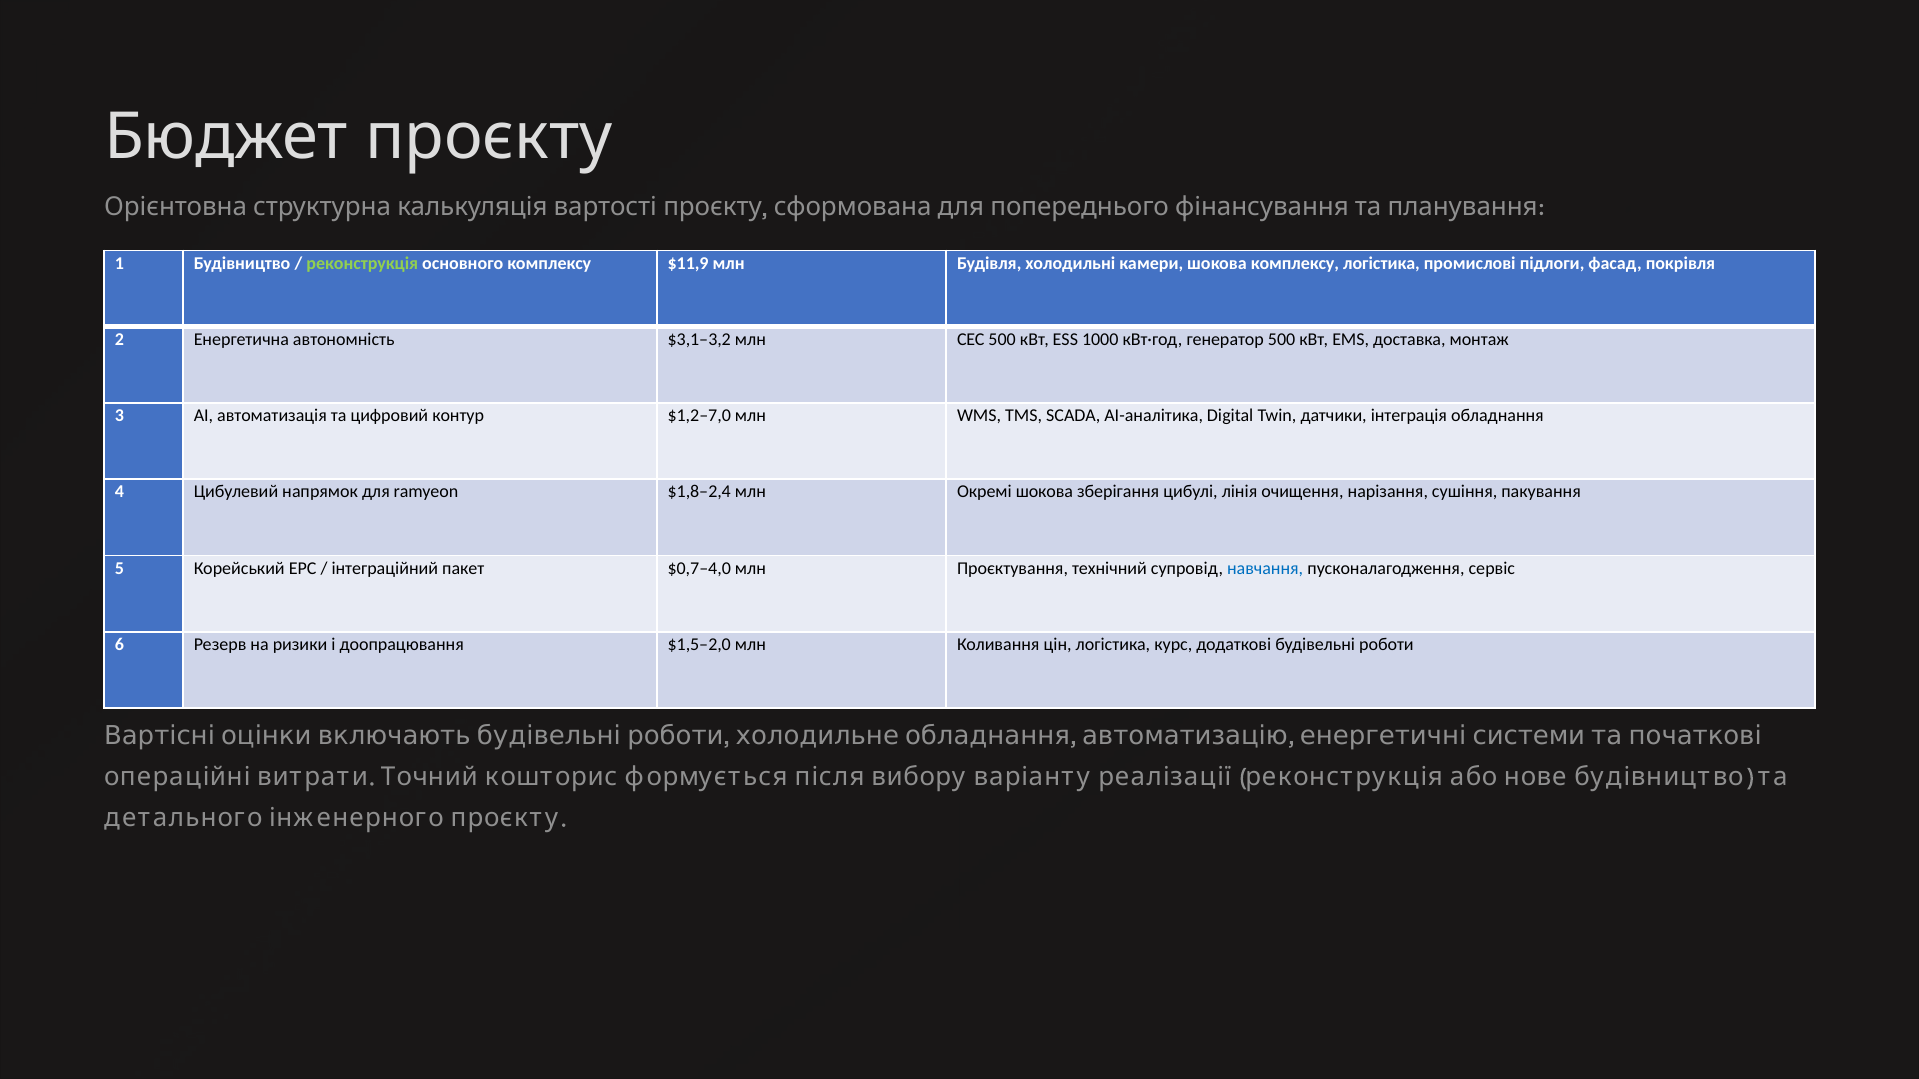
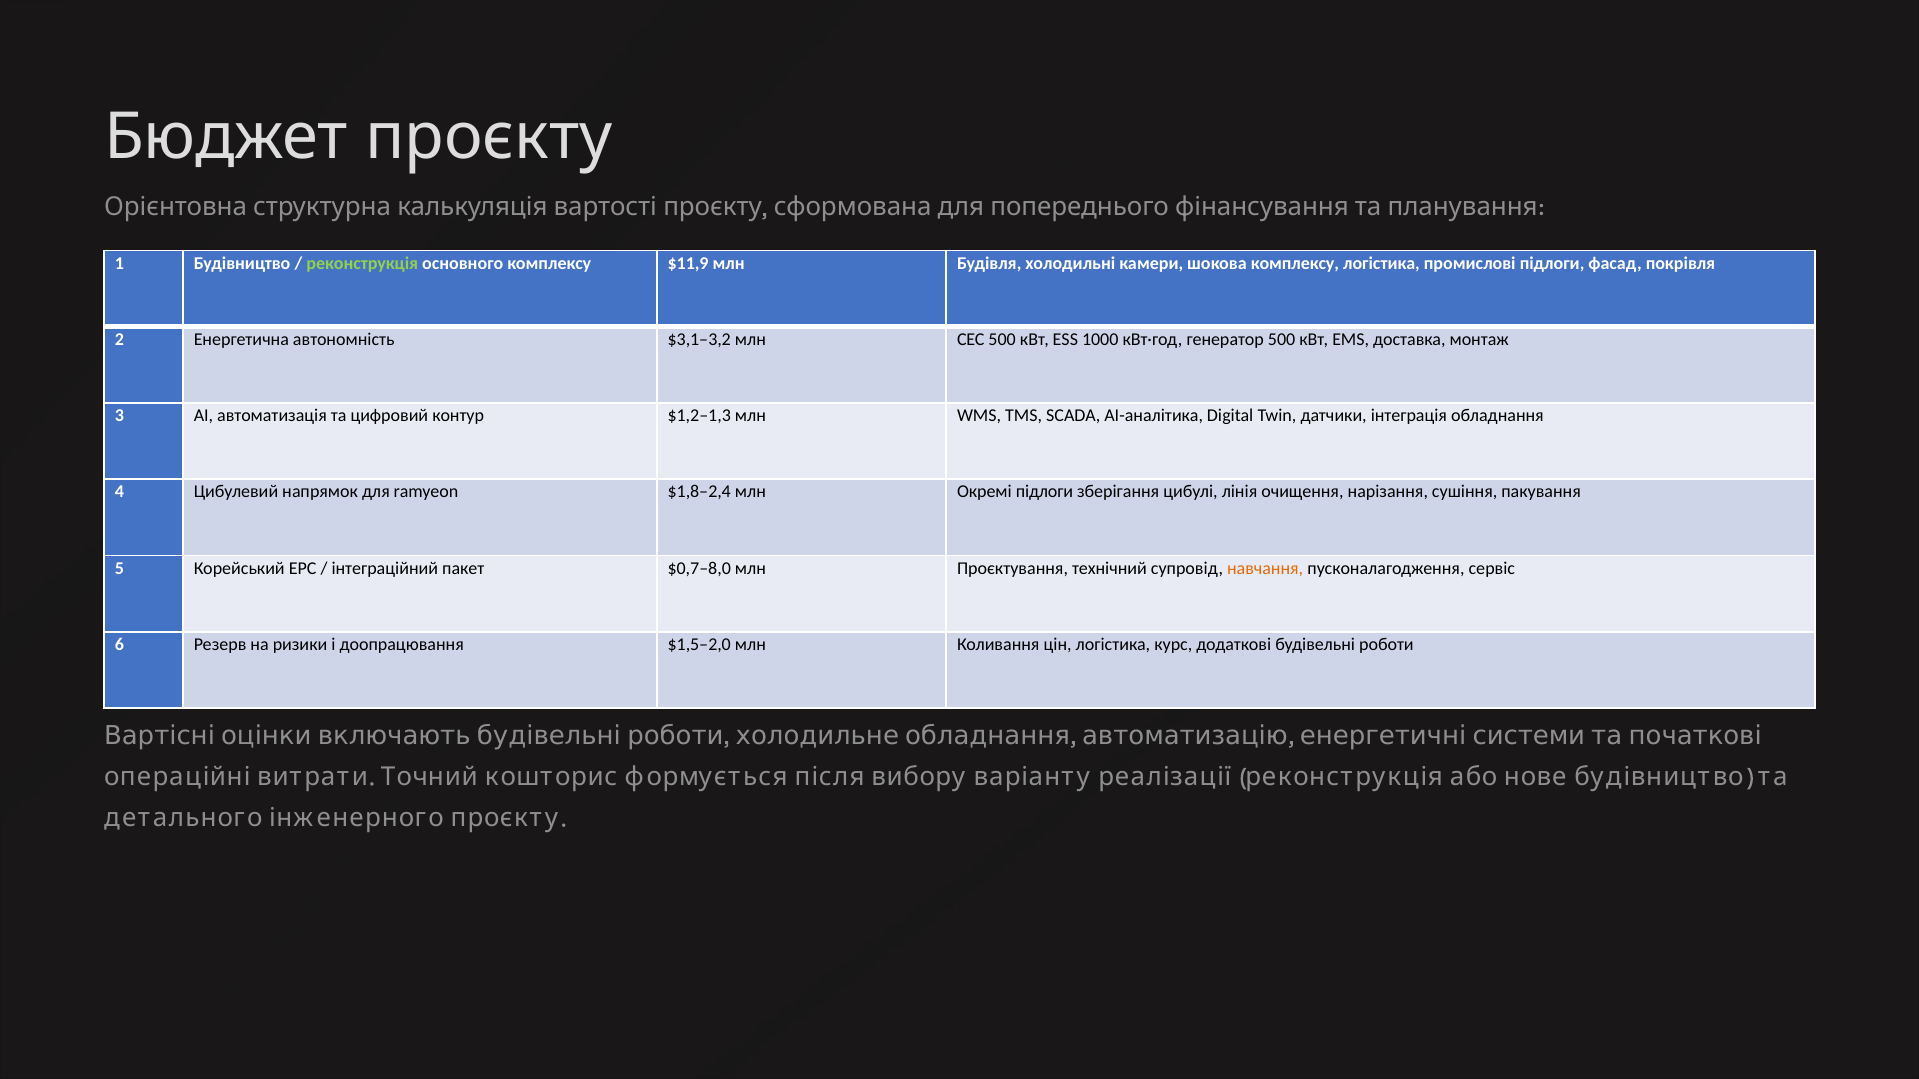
$1,2–7,0: $1,2–7,0 -> $1,2–1,3 (699, 416)
Окремі шокова: шокова -> підлоги (1044, 492)
$0,7–4,0: $0,7–4,0 -> $0,7–8,0 (699, 568)
навчання colour: blue -> orange (1265, 568)
